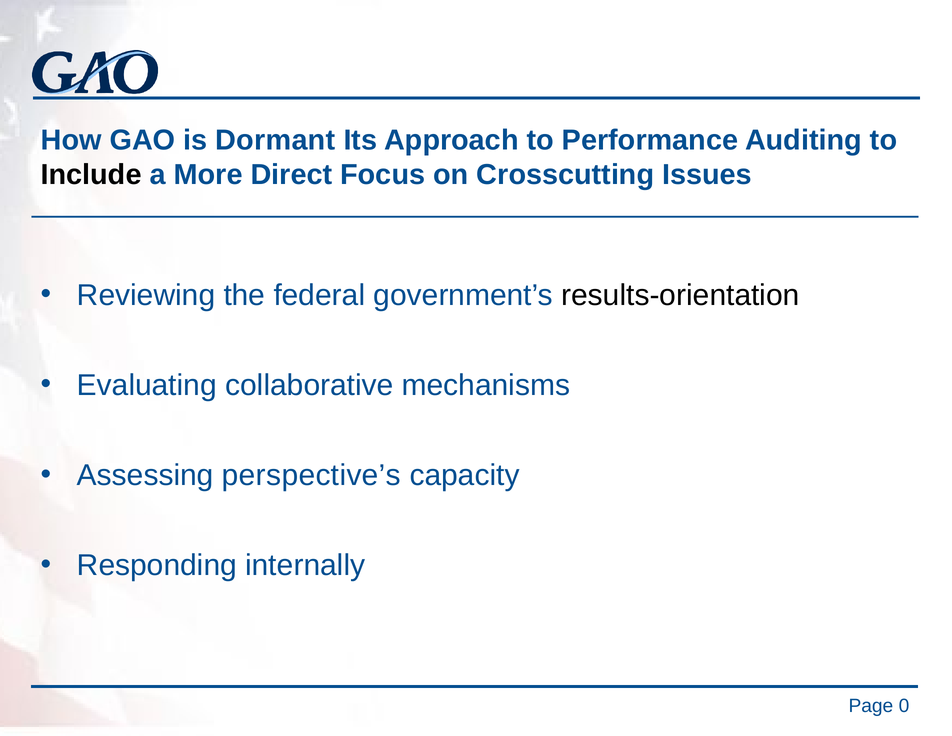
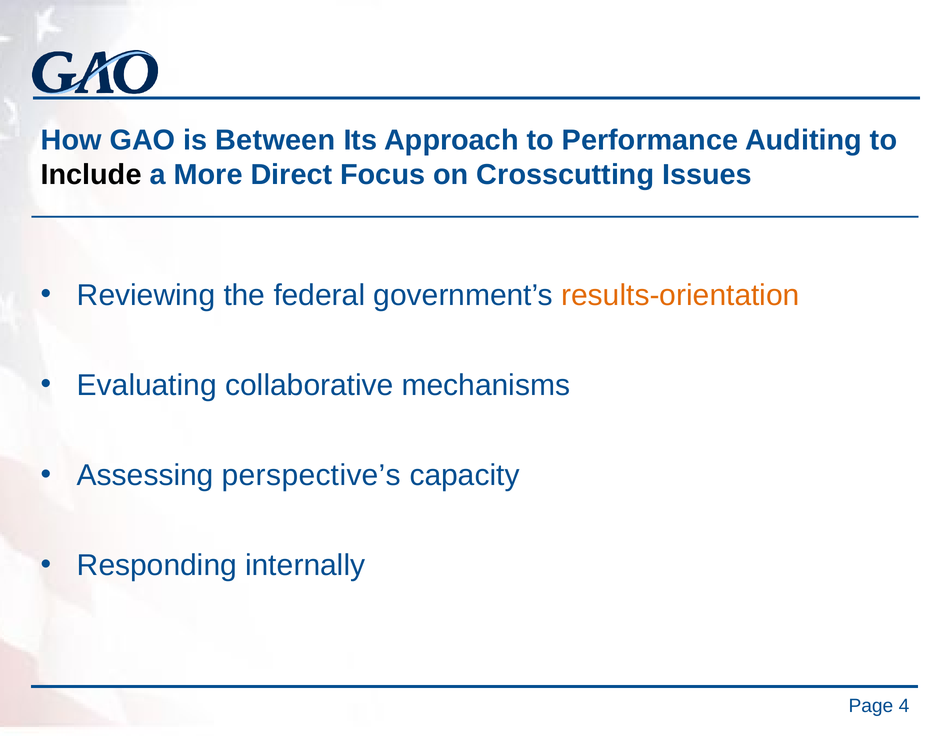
Dormant: Dormant -> Between (275, 140)
results-orientation colour: black -> orange (680, 295)
0: 0 -> 4 (904, 705)
